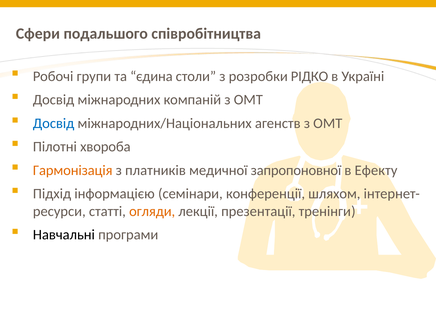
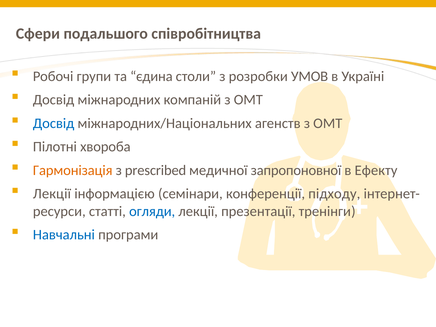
РІДКО: РІДКО -> УМОВ (310, 76)
платників: платників -> prescribed (156, 170)
Підхід: Підхід -> Лекції (52, 194)
шляхом: шляхом -> підходу (334, 194)
огляди colour: orange -> blue (152, 211)
Навчальні colour: black -> blue (64, 235)
